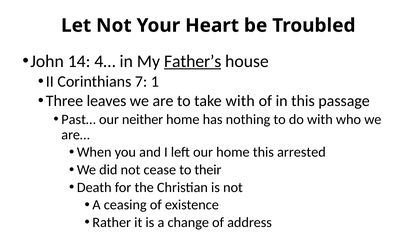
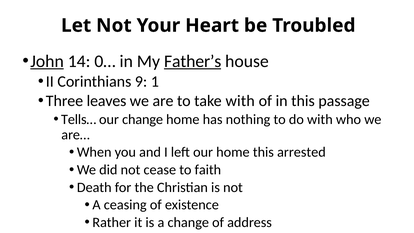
John underline: none -> present (47, 61)
4…: 4… -> 0… (105, 61)
7: 7 -> 9 (141, 81)
Past…: Past… -> Tells… (79, 119)
our neither: neither -> change (143, 119)
their: their -> faith (208, 170)
